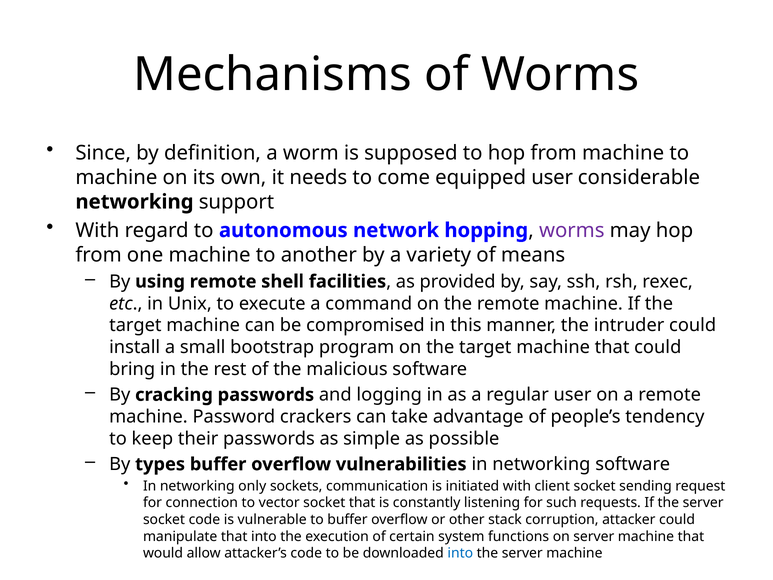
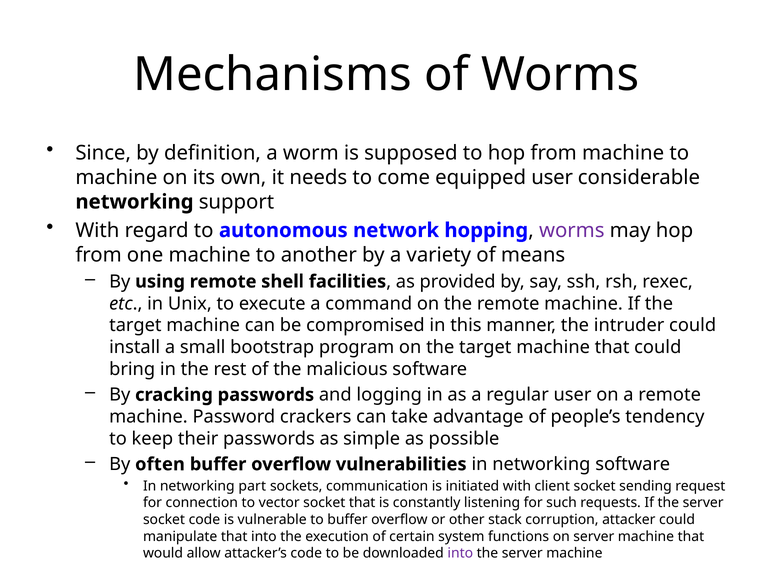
types: types -> often (160, 464)
only: only -> part (252, 486)
into colour: blue -> purple (460, 553)
